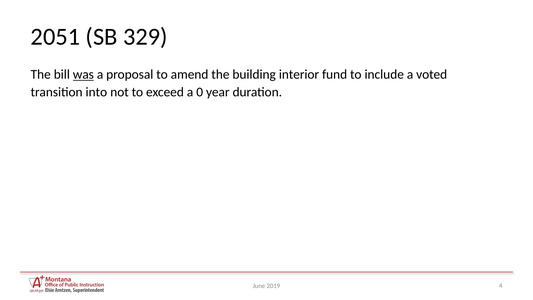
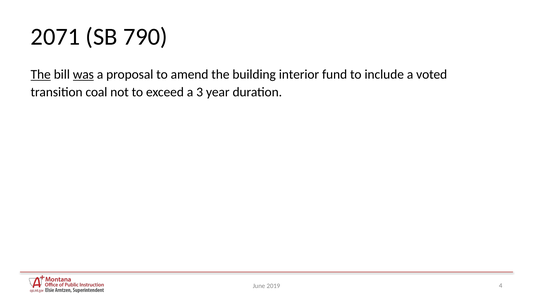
2051: 2051 -> 2071 (55, 37)
329: 329 -> 790 (145, 37)
The underline: none -> present (41, 74)
into: into -> coal (96, 92)
0: 0 -> 3 (200, 92)
